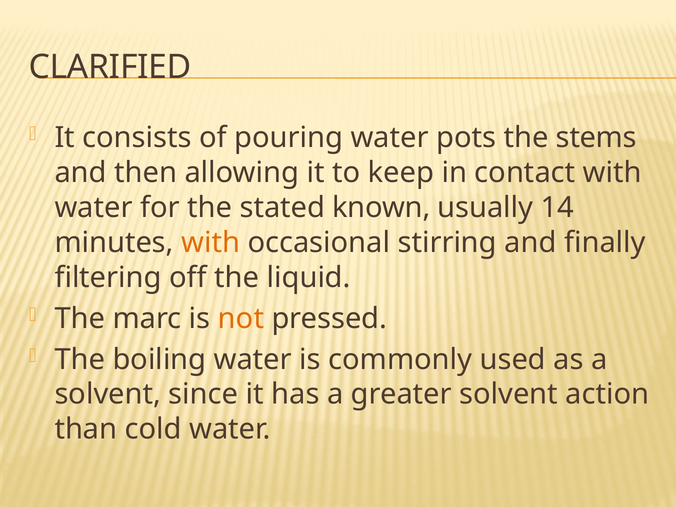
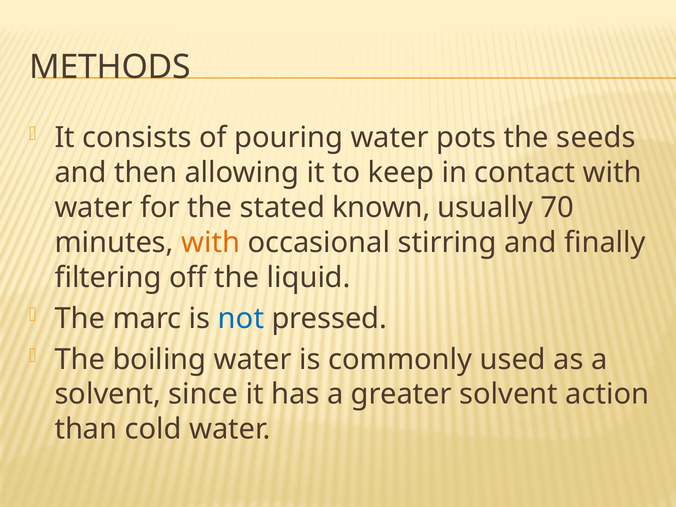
CLARIFIED: CLARIFIED -> METHODS (110, 67)
stems: stems -> seeds (596, 138)
14: 14 -> 70 (557, 208)
not colour: orange -> blue (241, 318)
